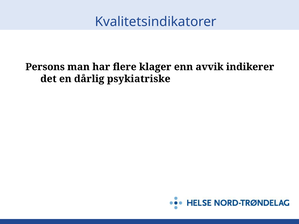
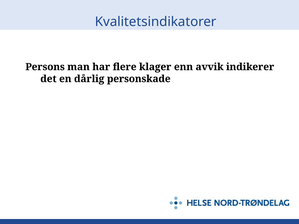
psykiatriske: psykiatriske -> personskade (139, 79)
